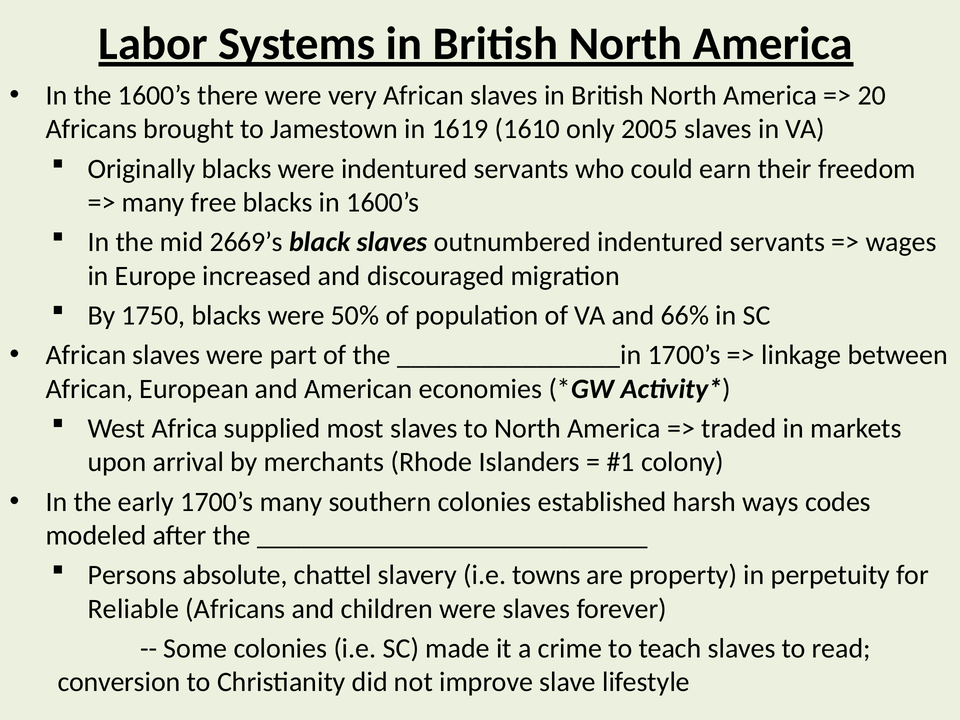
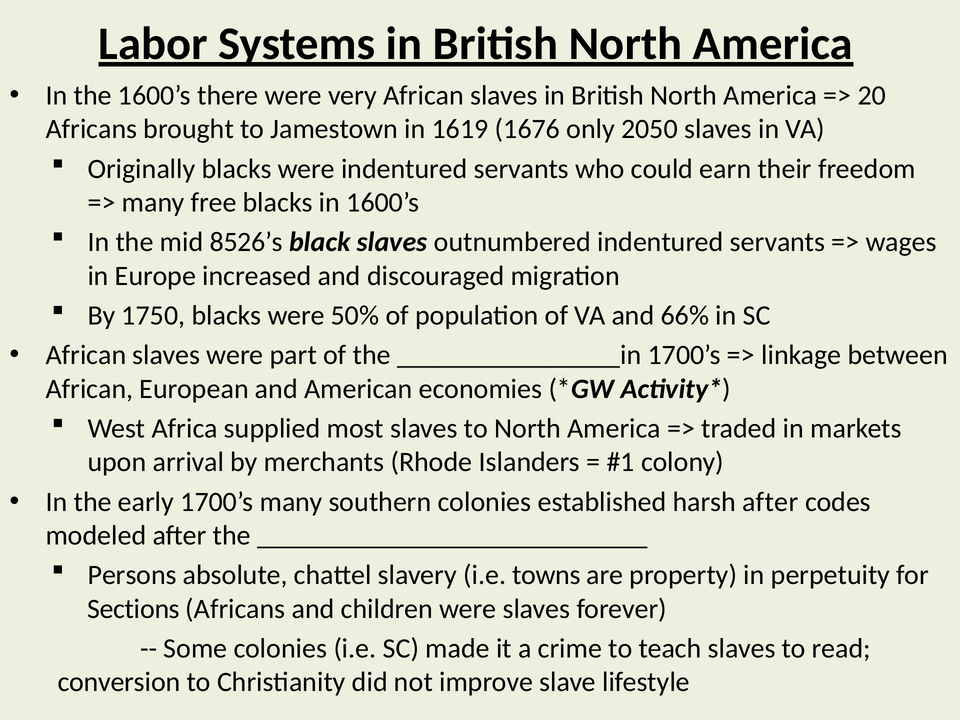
1610: 1610 -> 1676 (527, 129)
2005: 2005 -> 2050 (649, 129)
2669’s: 2669’s -> 8526’s (246, 242)
harsh ways: ways -> after (770, 502)
Reliable: Reliable -> Sections (134, 609)
